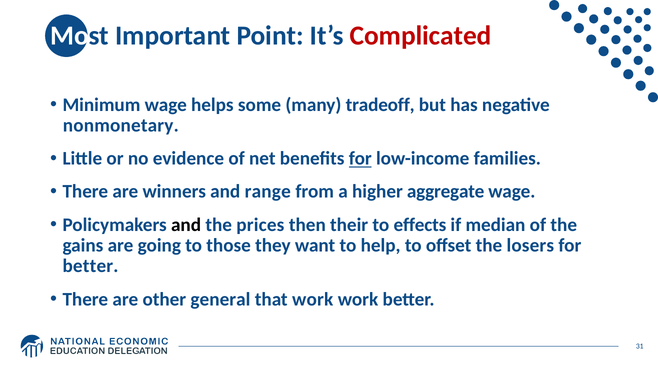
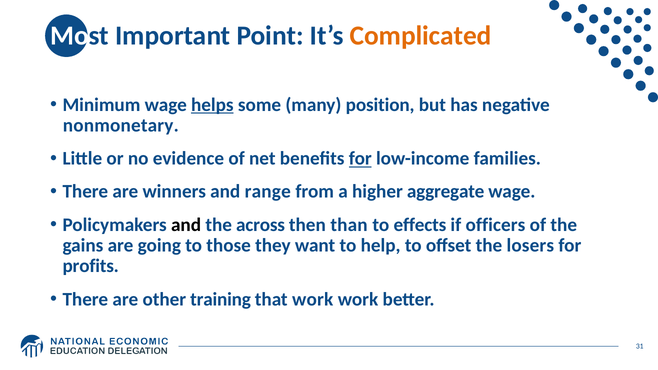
Complicated colour: red -> orange (421, 36)
helps underline: none -> present (212, 105)
tradeoff: tradeoff -> position (380, 105)
prices: prices -> across (261, 225)
their: their -> than (349, 225)
median: median -> officers (495, 225)
better: better -> profits (91, 266)
general: general -> training (221, 299)
